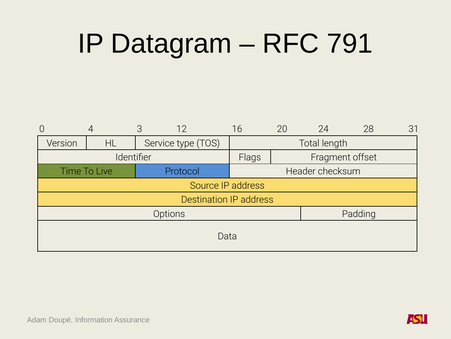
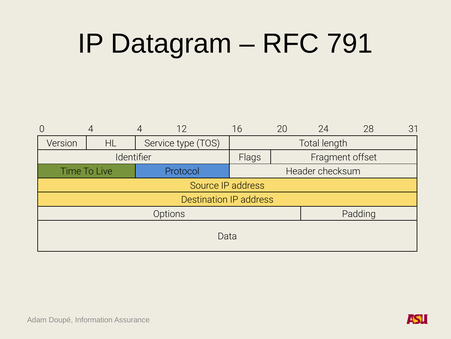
4 3: 3 -> 4 (140, 129)
